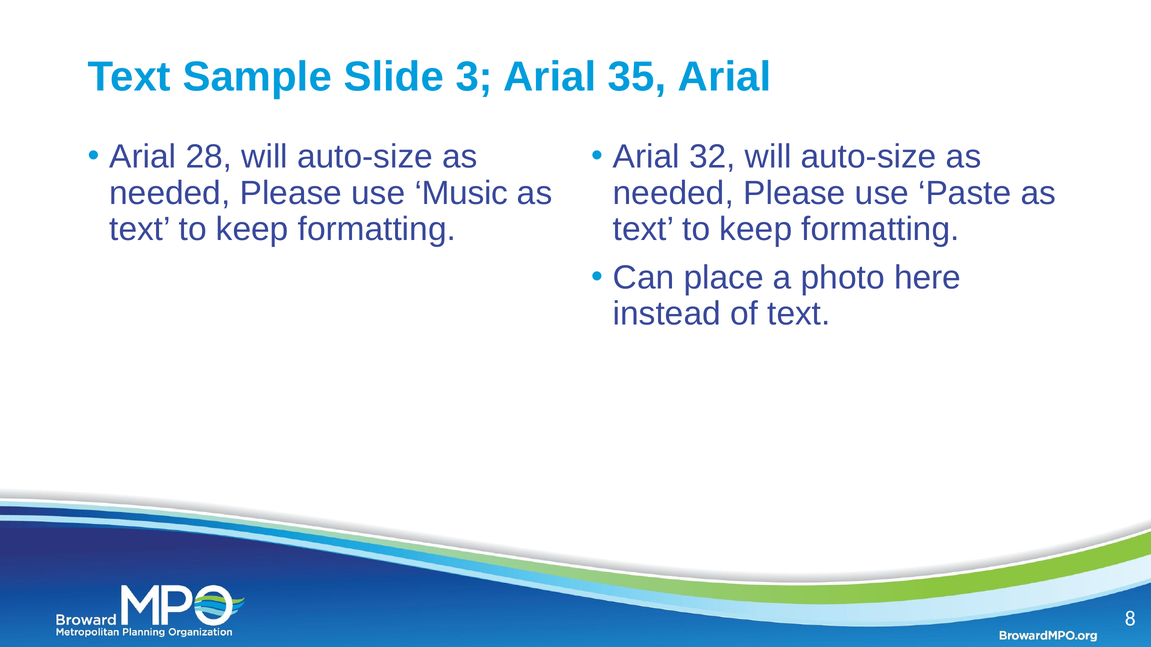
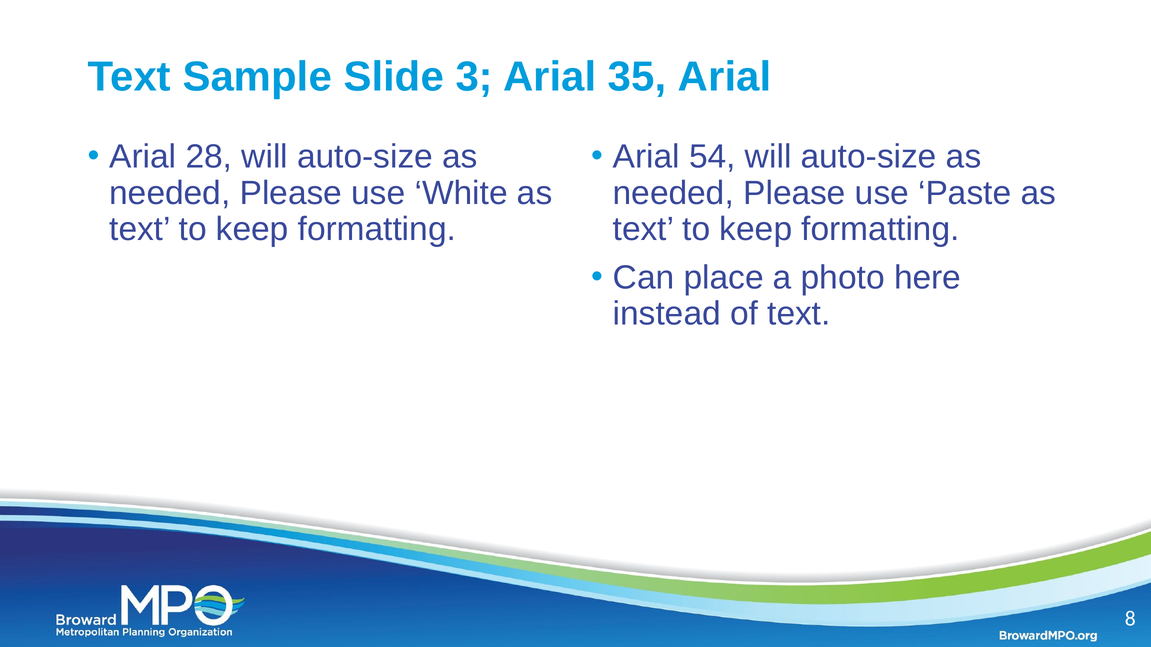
32: 32 -> 54 (712, 157)
Music: Music -> White (461, 193)
